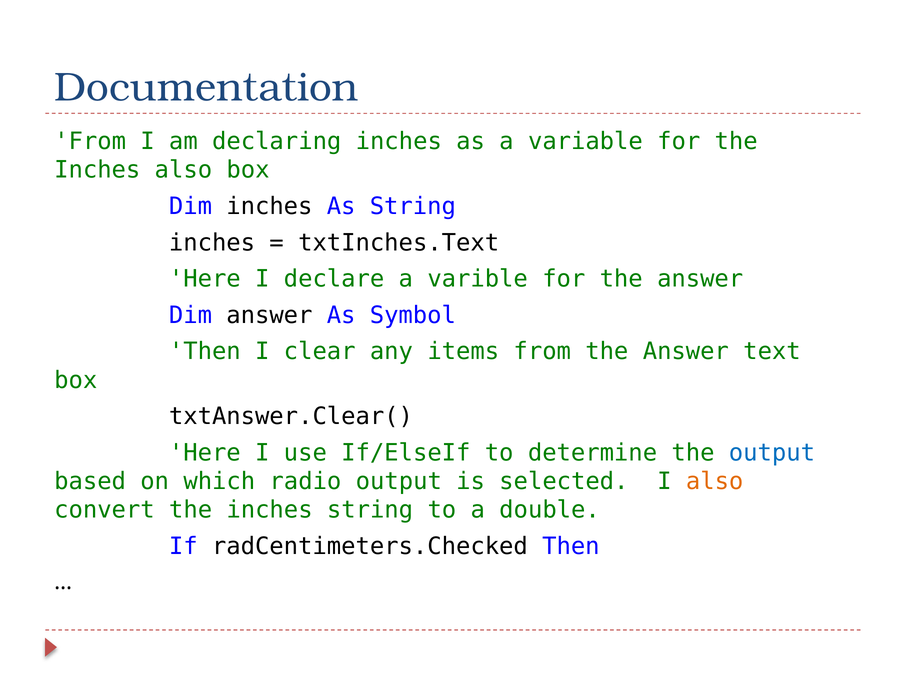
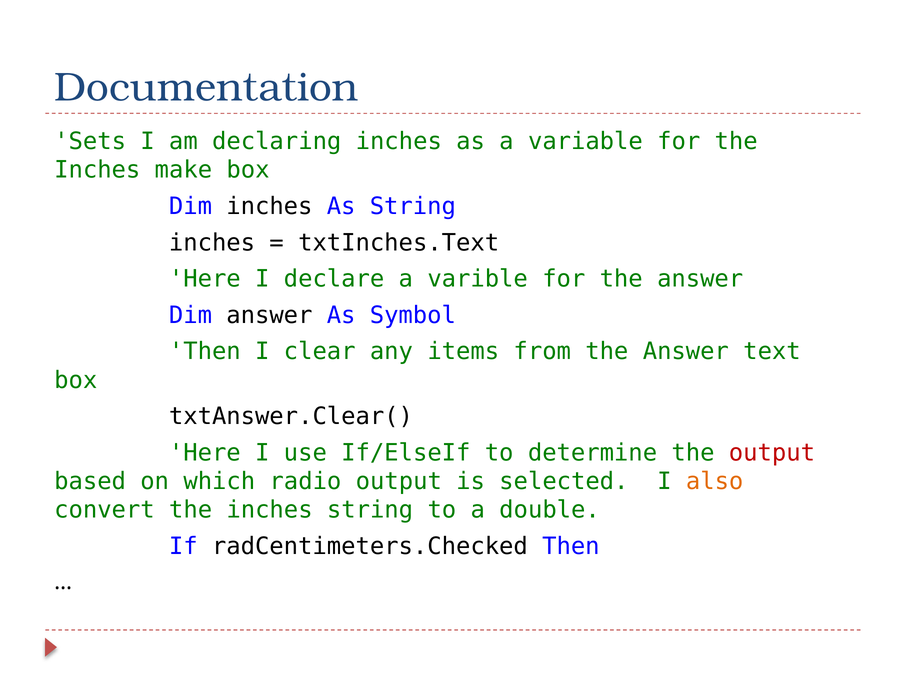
From: From -> Sets (90, 141)
Inches also: also -> make (183, 170)
output colour: blue -> red (772, 452)
